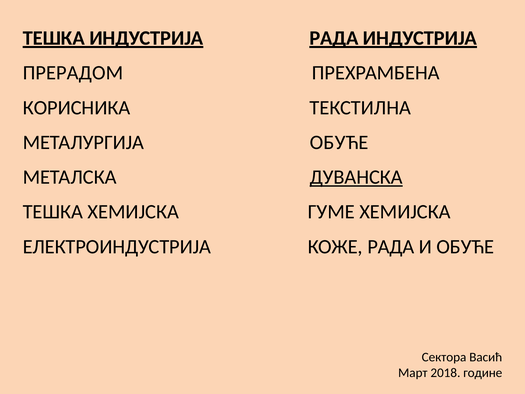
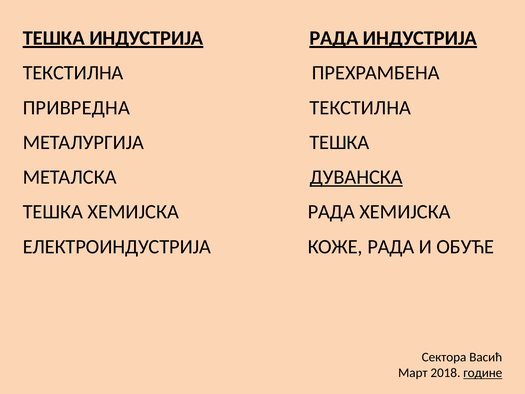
ПРЕРАДОМ: ПРЕРАДОМ -> ТЕКСТИЛНА (73, 73)
КОРИСНИКА: КОРИСНИКА -> ПРИВРЕДНА (76, 108)
МЕТАЛУРГИЈА ОБУЋЕ: ОБУЋЕ -> ТЕШКА (339, 142)
ХЕМИЈСКА ГУМЕ: ГУМЕ -> РАДА (331, 212)
године underline: none -> present (483, 373)
